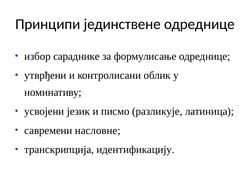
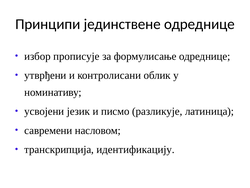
сараднике: сараднике -> прописује (76, 56)
насловне: насловне -> насловом (98, 130)
